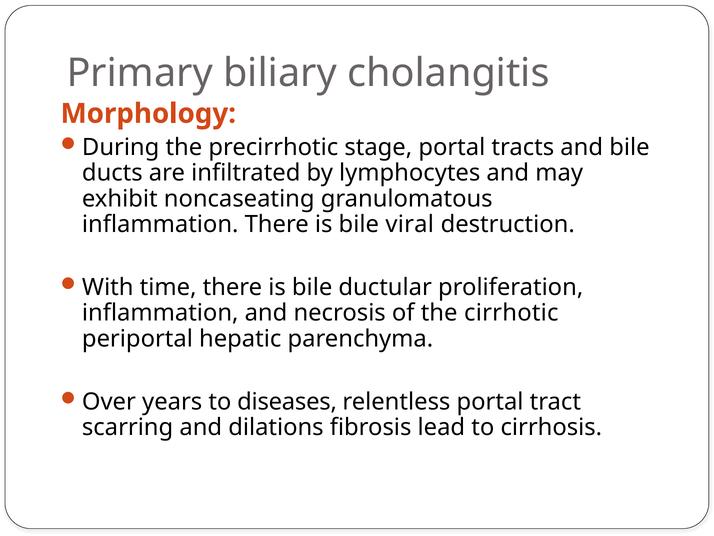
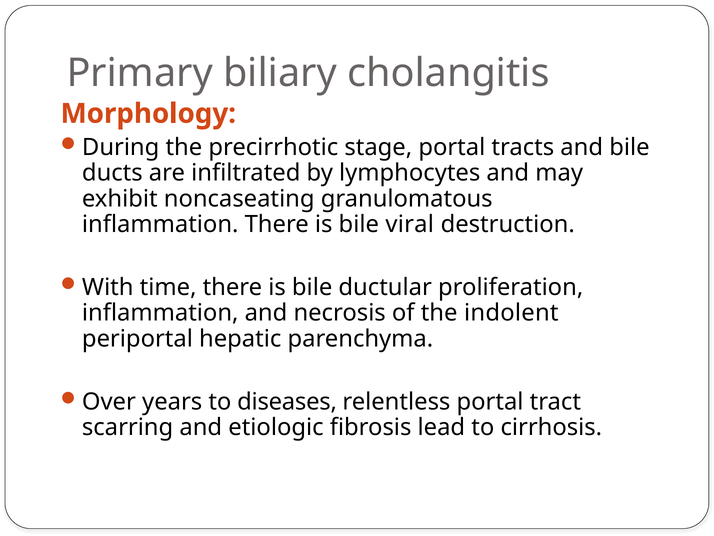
cirrhotic: cirrhotic -> indolent (511, 313)
dilations: dilations -> etiologic (276, 427)
